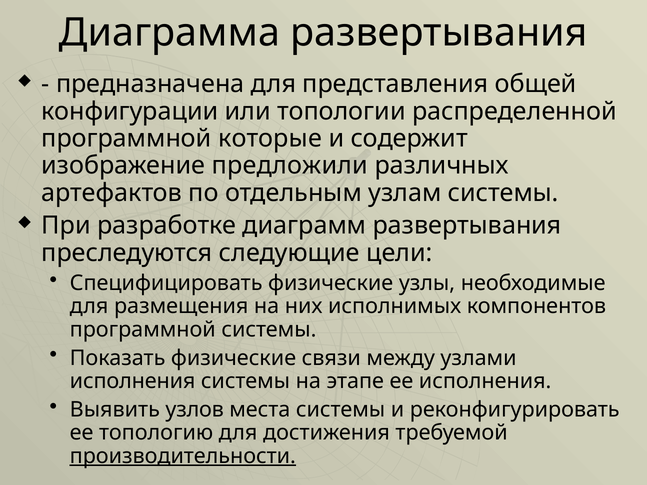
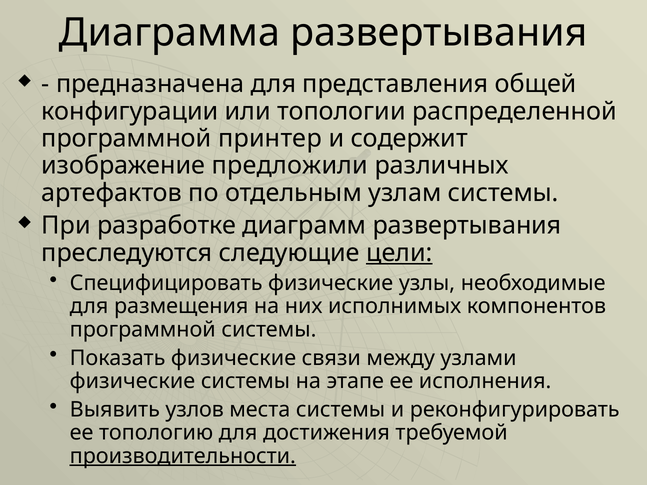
которые: которые -> принтер (270, 138)
цели underline: none -> present (399, 253)
исполнения: исполнения -> физические (132, 381)
